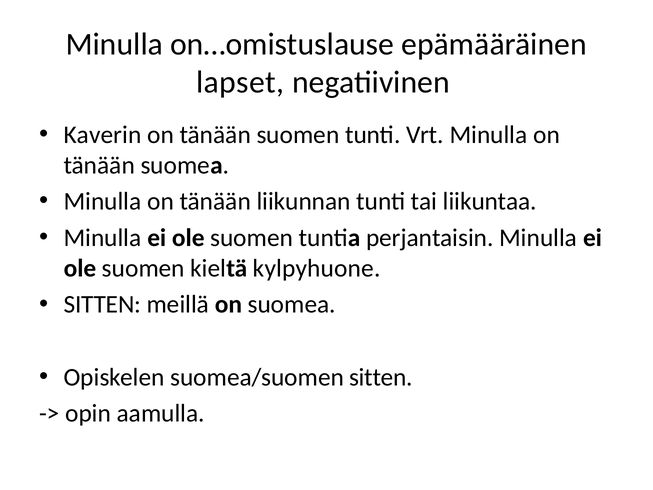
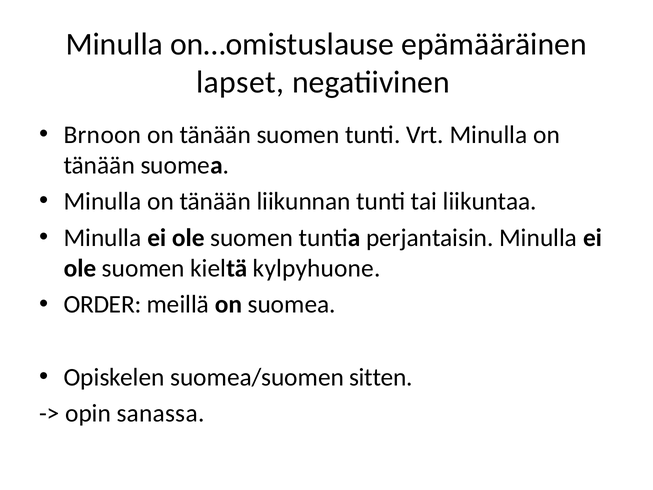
Kaverin: Kaverin -> Brnoon (102, 135)
SITTEN: SITTEN -> ORDER (102, 304)
aamulla: aamulla -> sanassa (161, 413)
